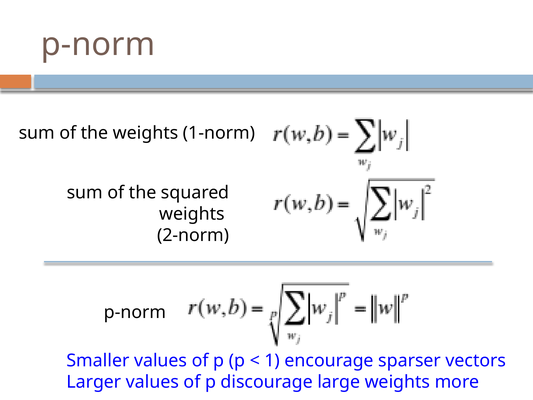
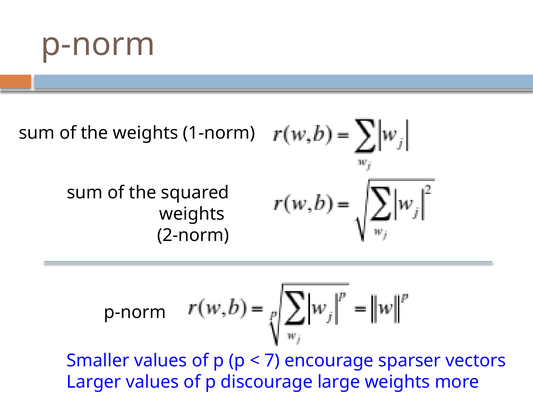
1: 1 -> 7 (272, 360)
